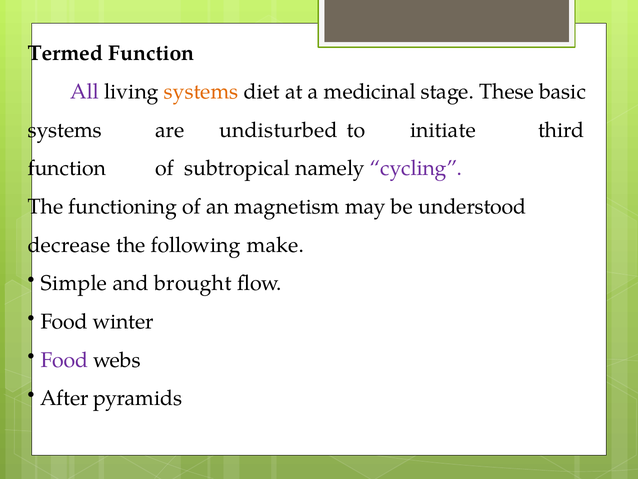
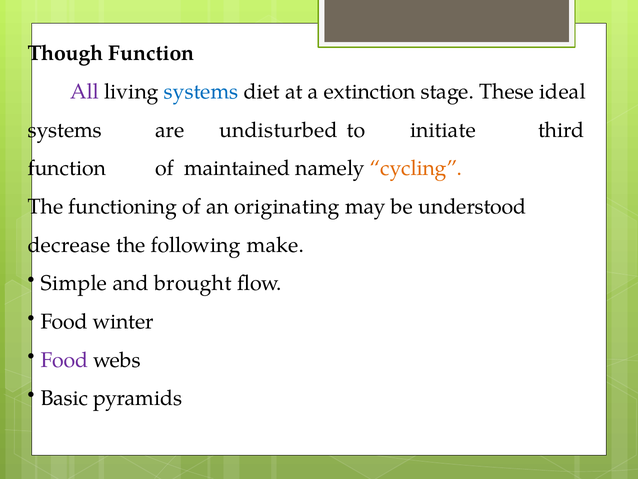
Termed: Termed -> Though (65, 53)
systems colour: orange -> blue (201, 92)
medicinal: medicinal -> extinction (370, 92)
basic: basic -> ideal (562, 92)
subtropical: subtropical -> maintained (237, 168)
cycling colour: purple -> orange (416, 168)
magnetism: magnetism -> originating (287, 206)
After: After -> Basic (64, 398)
